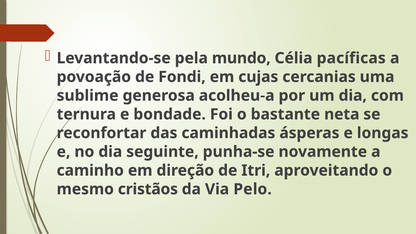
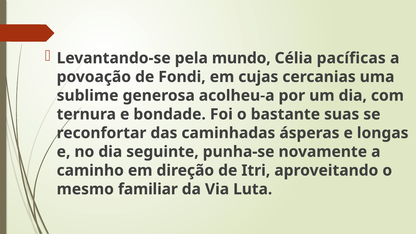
neta: neta -> suas (342, 114)
cristãos: cristãos -> familiar (148, 189)
Pelo: Pelo -> Luta (253, 189)
